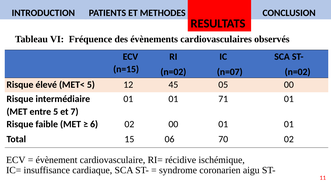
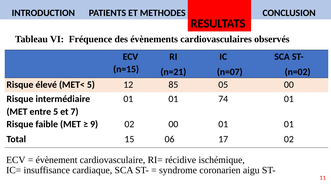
n=02: n=02 -> n=21 (173, 72)
45: 45 -> 85 (173, 85)
71: 71 -> 74 (223, 99)
6: 6 -> 9 (94, 124)
70: 70 -> 17 (223, 139)
